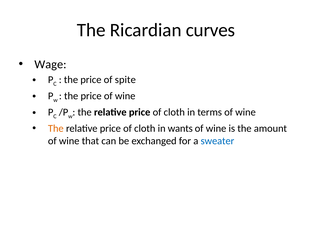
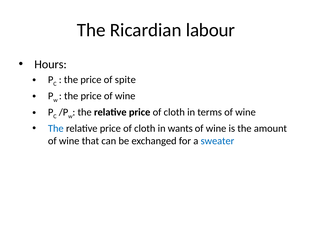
curves: curves -> labour (210, 30)
Wage: Wage -> Hours (51, 64)
The colour: orange -> blue (56, 129)
